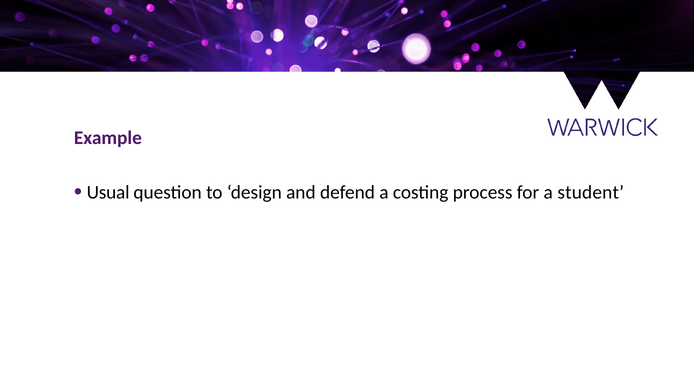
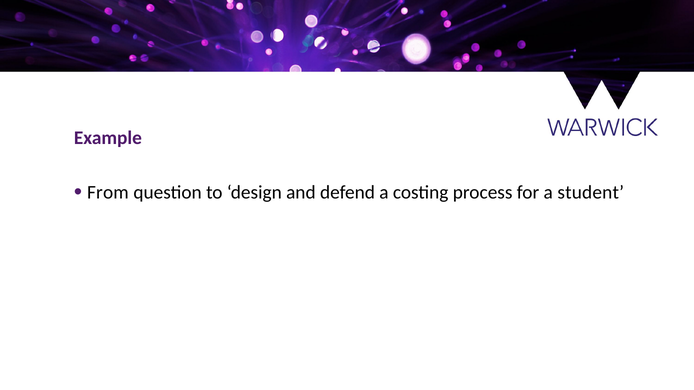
Usual: Usual -> From (108, 193)
